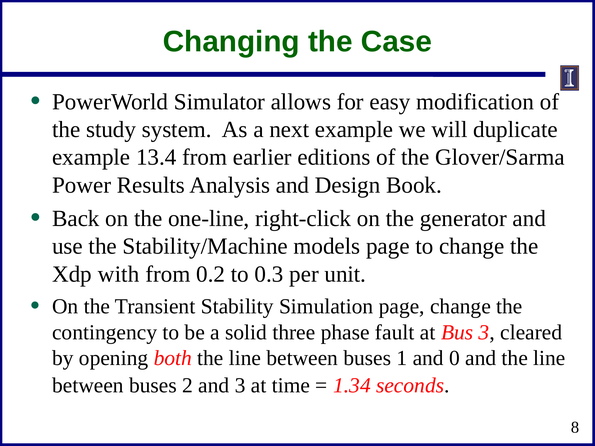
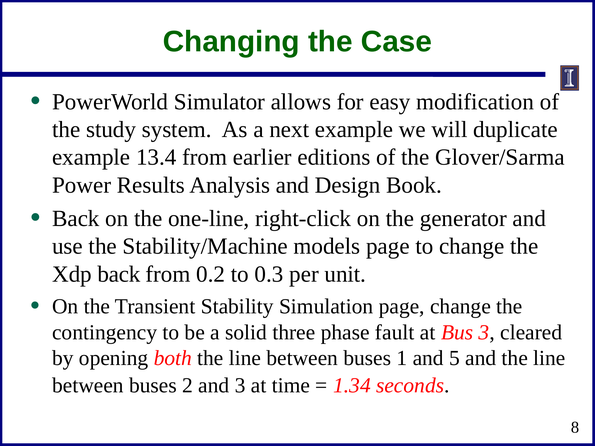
Xdp with: with -> back (119, 274)
0: 0 -> 5 (454, 358)
